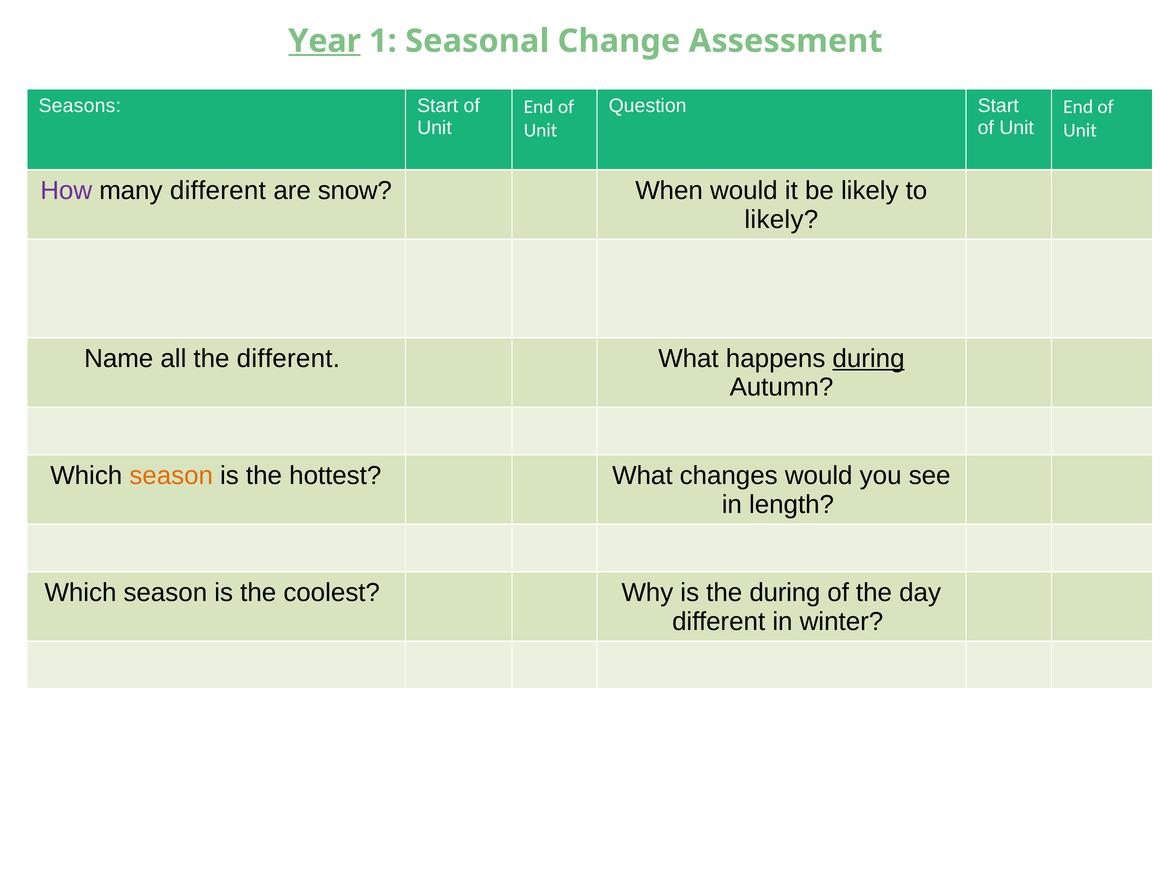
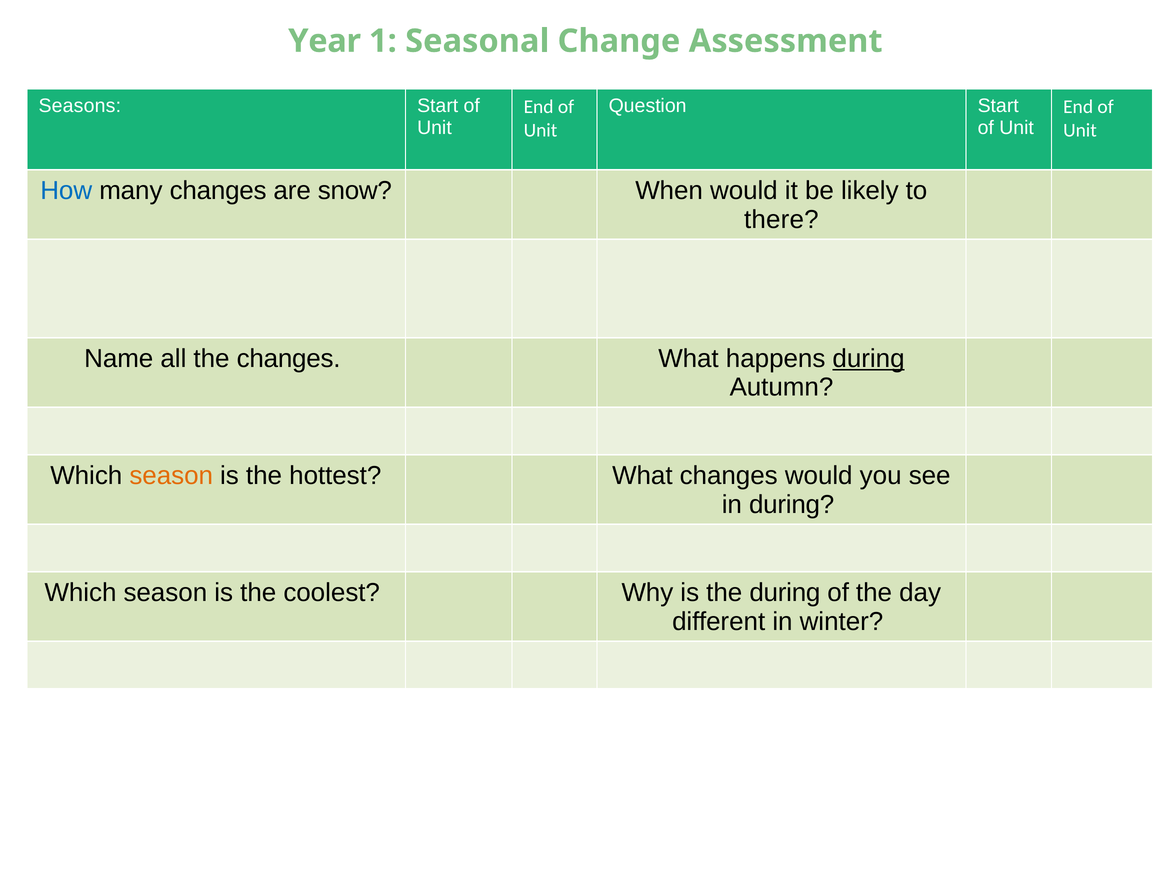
Year underline: present -> none (325, 41)
How colour: purple -> blue (66, 190)
many different: different -> changes (218, 190)
likely: likely -> there (781, 219)
the different: different -> changes (289, 358)
in length: length -> during (792, 504)
